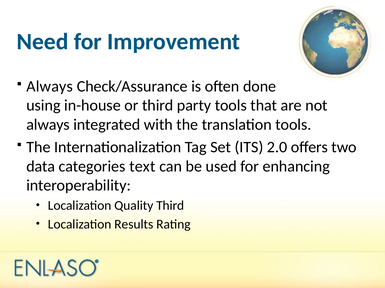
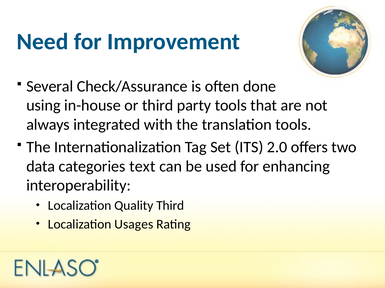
Always: Always -> Several (50, 86)
Results: Results -> Usages (134, 225)
